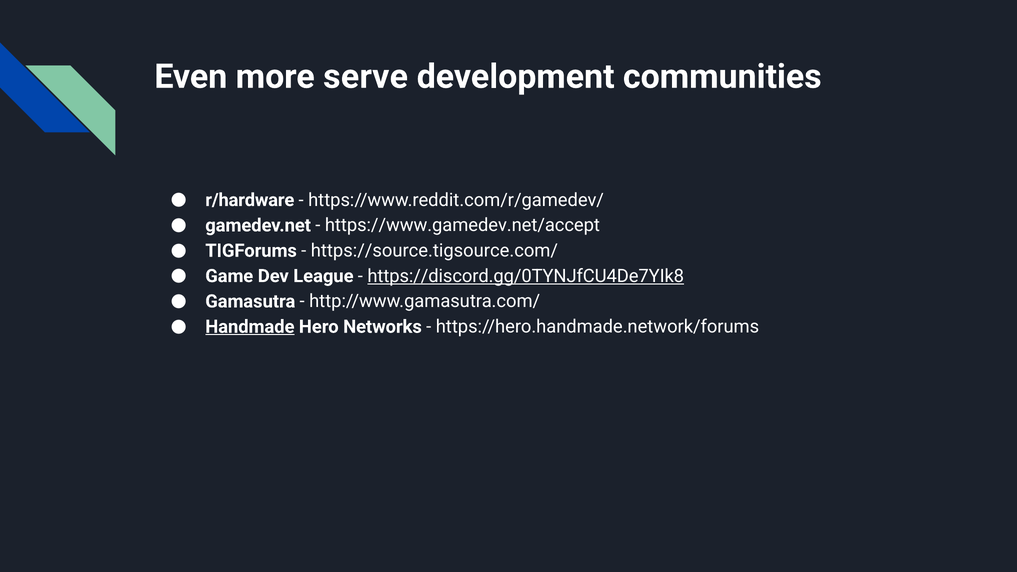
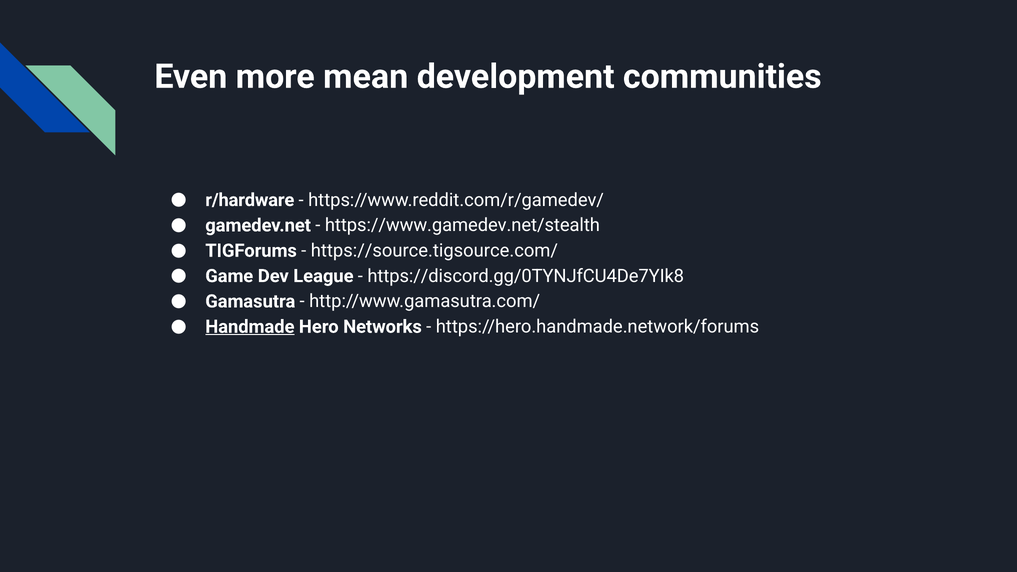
serve: serve -> mean (366, 77)
https://www.gamedev.net/accept: https://www.gamedev.net/accept -> https://www.gamedev.net/stealth (462, 225)
https://discord.gg/0TYNJfCU4De7YIk8 underline: present -> none (526, 276)
